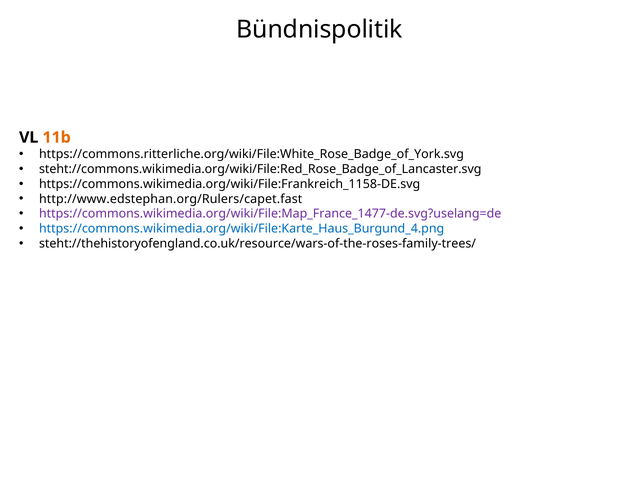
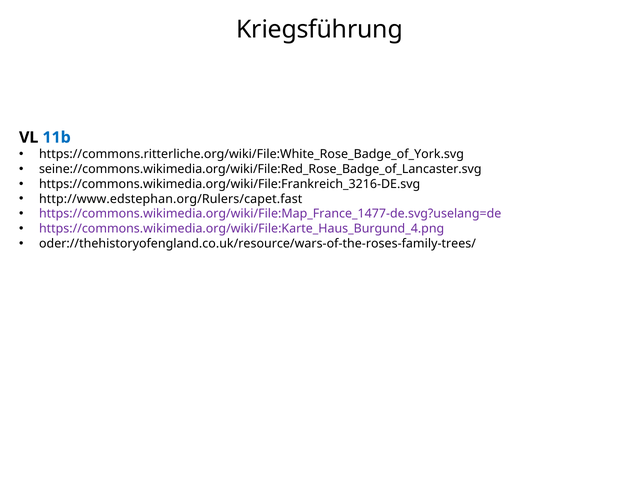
Bündnispolitik: Bündnispolitik -> Kriegsführung (320, 30)
11b colour: orange -> blue (57, 138)
steht://commons.wikimedia.org/wiki/File:Red_Rose_Badge_of_Lancaster.svg: steht://commons.wikimedia.org/wiki/File:Red_Rose_Badge_of_Lancaster.svg -> seine://commons.wikimedia.org/wiki/File:Red_Rose_Badge_of_Lancaster.svg (260, 169)
https://commons.wikimedia.org/wiki/File:Frankreich_1158-DE.svg: https://commons.wikimedia.org/wiki/File:Frankreich_1158-DE.svg -> https://commons.wikimedia.org/wiki/File:Frankreich_3216-DE.svg (230, 184)
https://commons.wikimedia.org/wiki/File:Karte_Haus_Burgund_4.png colour: blue -> purple (242, 229)
steht://thehistoryofengland.co.uk/resource/wars-of-the-roses-family-trees/: steht://thehistoryofengland.co.uk/resource/wars-of-the-roses-family-trees/ -> oder://thehistoryofengland.co.uk/resource/wars-of-the-roses-family-trees/ (257, 244)
